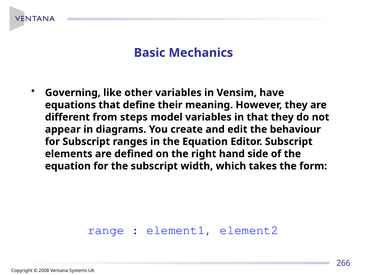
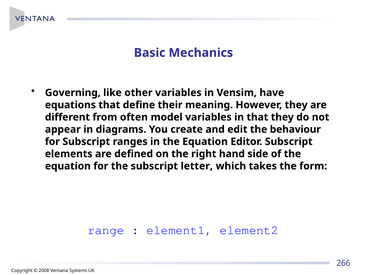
steps: steps -> often (134, 117)
width: width -> letter (197, 166)
